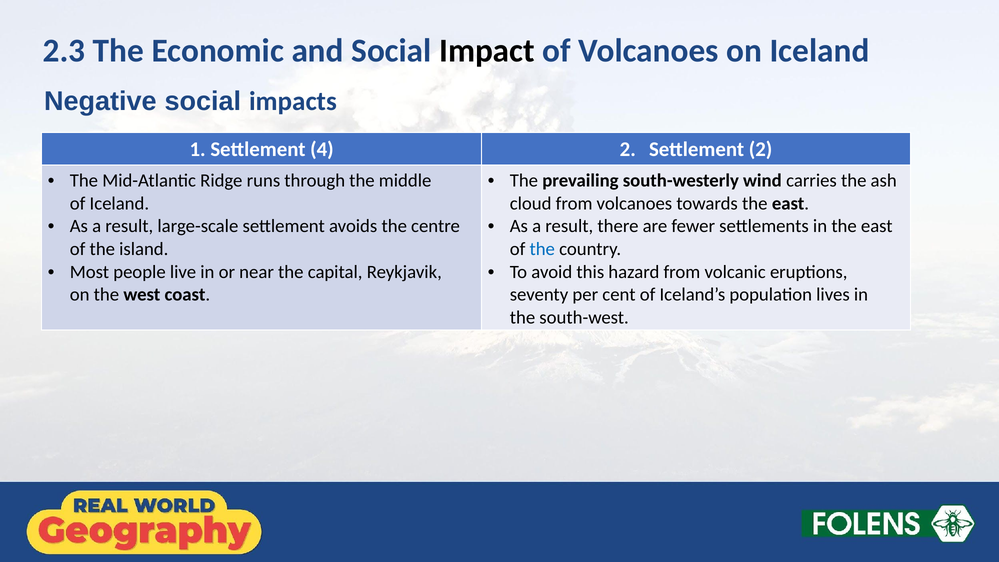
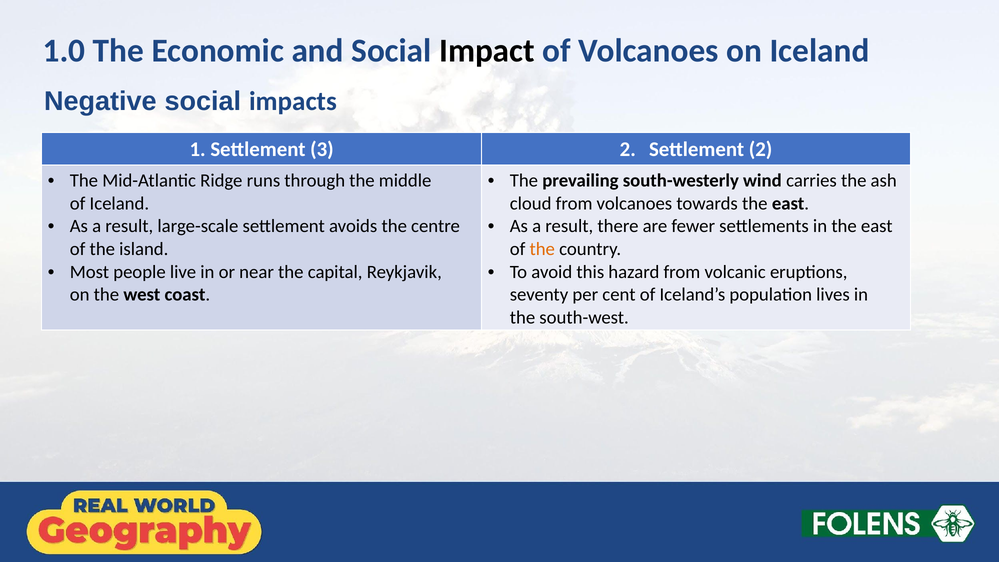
2.3: 2.3 -> 1.0 (64, 51)
4: 4 -> 3 (322, 149)
the colour: blue -> orange (542, 249)
